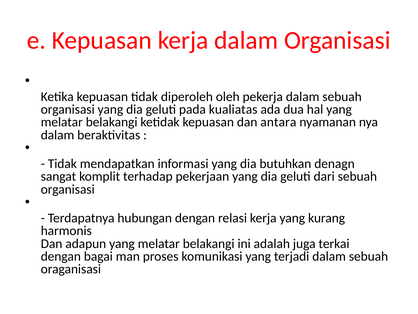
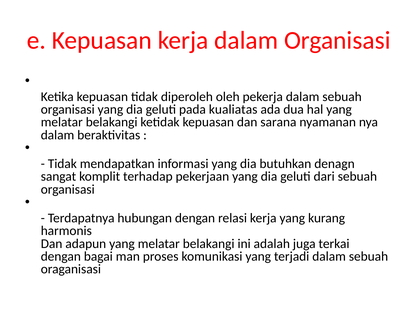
antara: antara -> sarana (278, 122)
